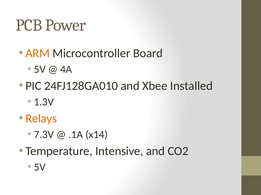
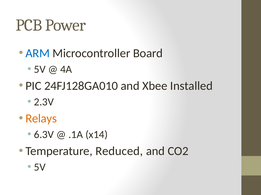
ARM colour: orange -> blue (38, 53)
1.3V: 1.3V -> 2.3V (44, 102)
7.3V: 7.3V -> 6.3V (44, 135)
Intensive: Intensive -> Reduced (119, 152)
